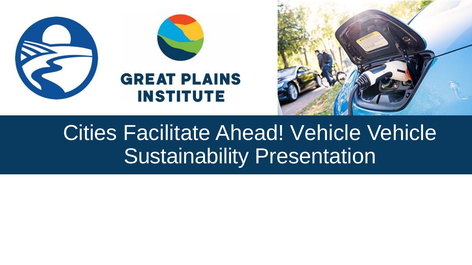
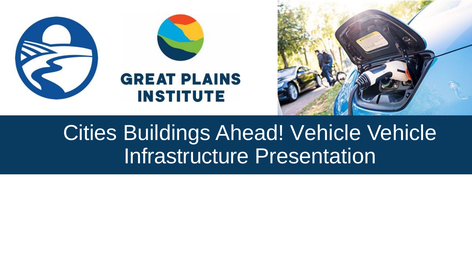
Facilitate: Facilitate -> Buildings (167, 133)
Sustainability: Sustainability -> Infrastructure (186, 157)
